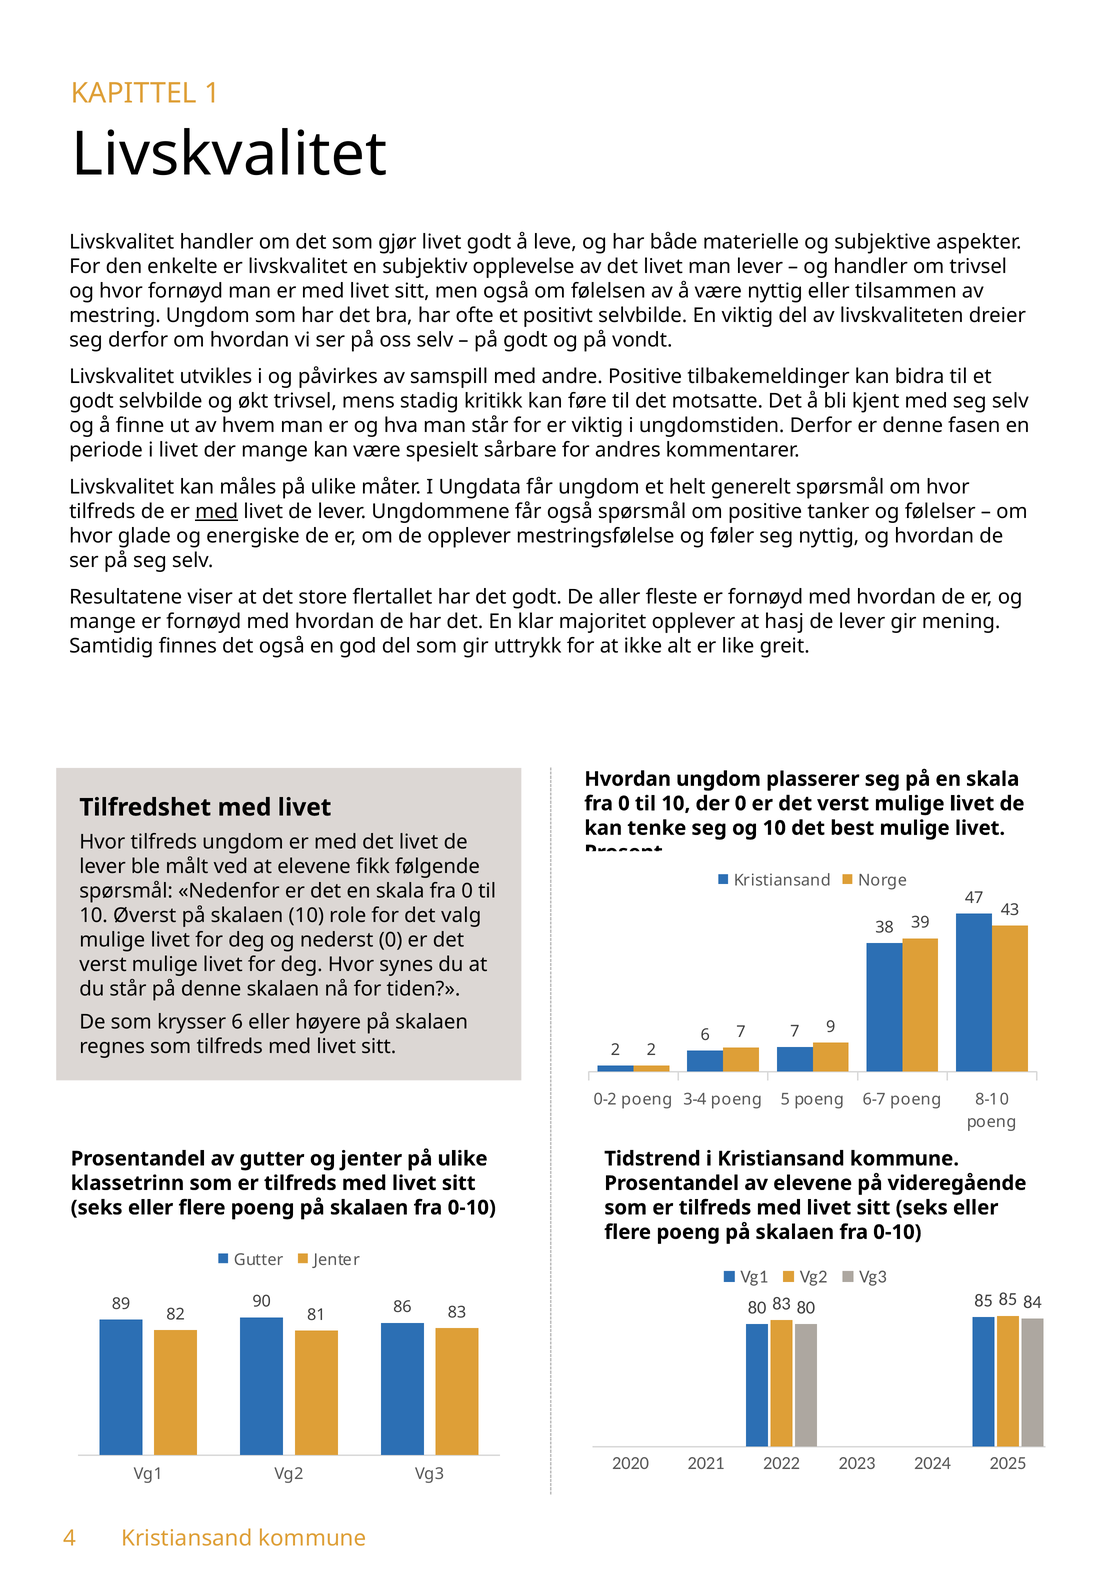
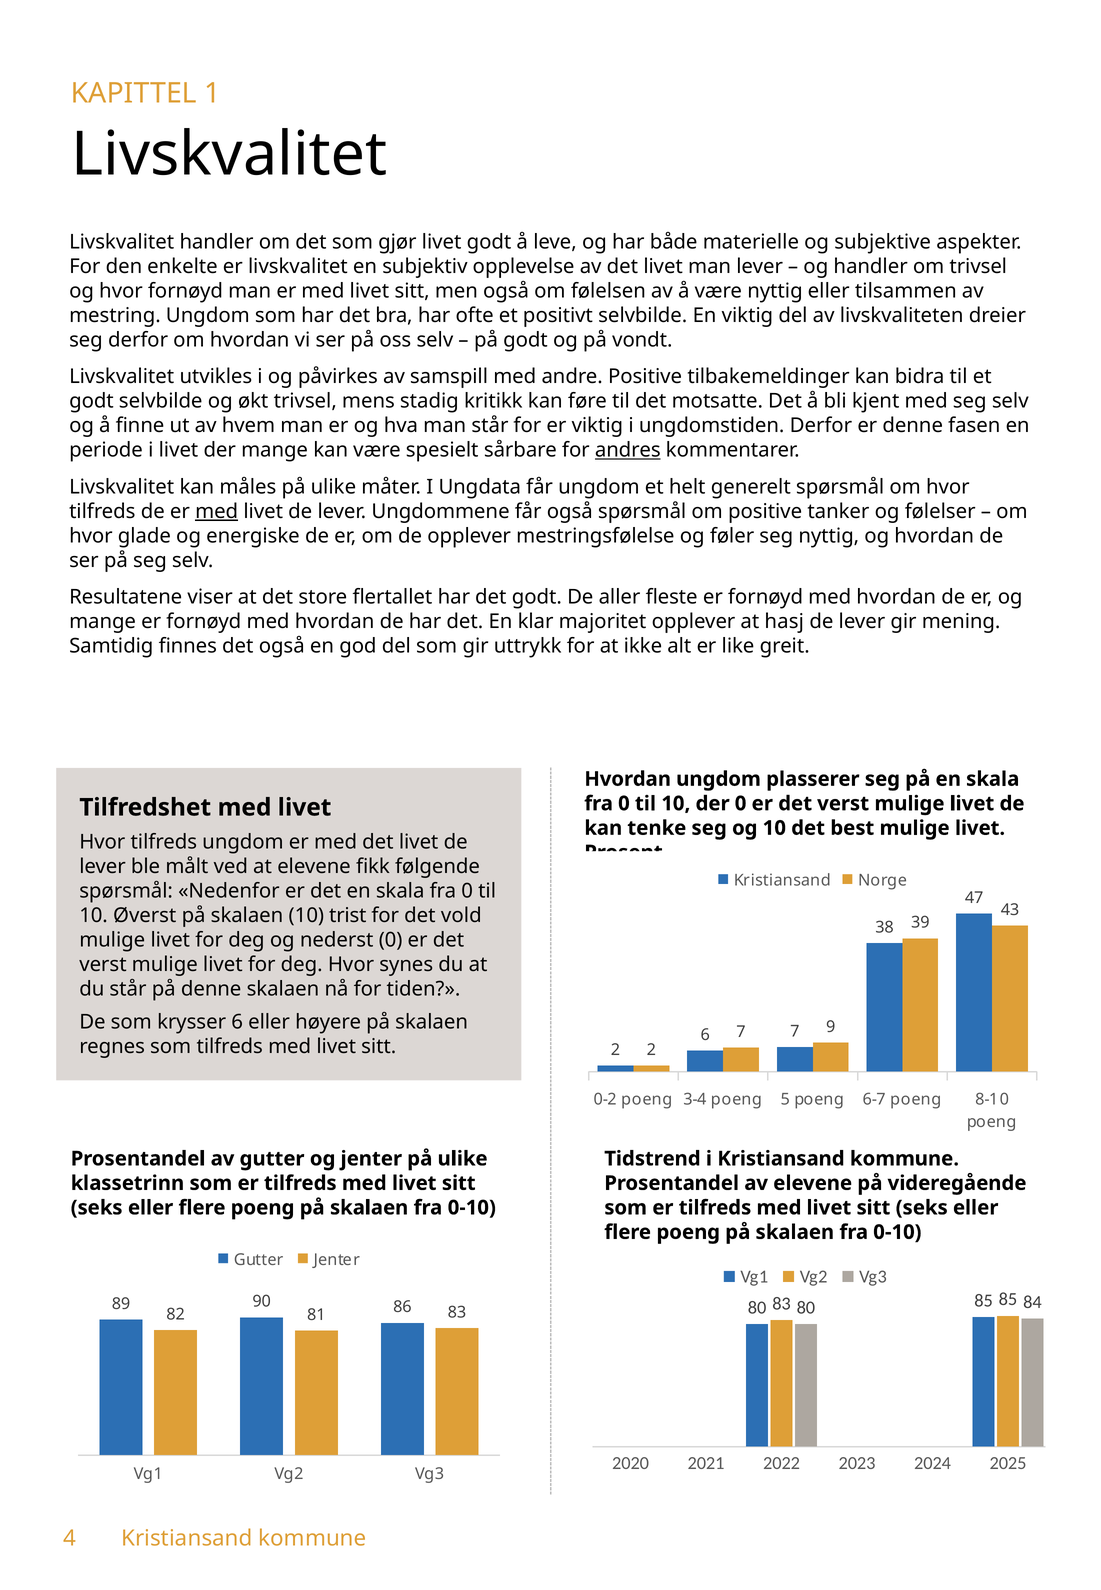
andres underline: none -> present (628, 450)
role: role -> trist (348, 916)
valg: valg -> vold (461, 916)
